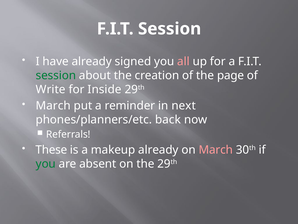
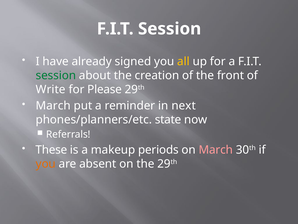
all colour: pink -> yellow (183, 61)
page: page -> front (231, 75)
Inside: Inside -> Please (105, 89)
back: back -> state (168, 119)
makeup already: already -> periods (158, 150)
you colour: green -> orange (46, 163)
